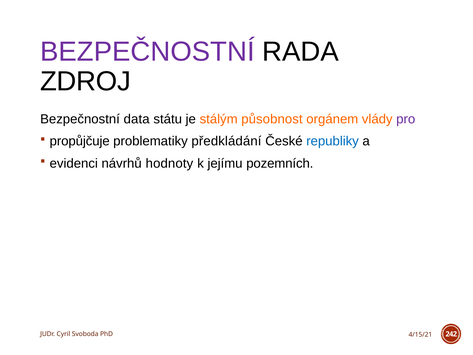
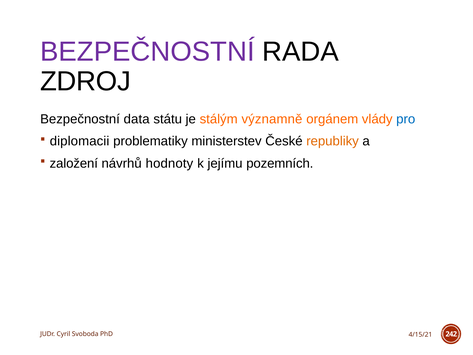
působnost: působnost -> významně (272, 119)
pro colour: purple -> blue (406, 119)
propůjčuje: propůjčuje -> diplomacii (80, 141)
předkládání: předkládání -> ministerstev (227, 141)
republiky colour: blue -> orange (333, 141)
evidenci: evidenci -> založení (74, 163)
